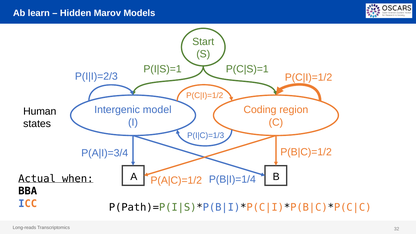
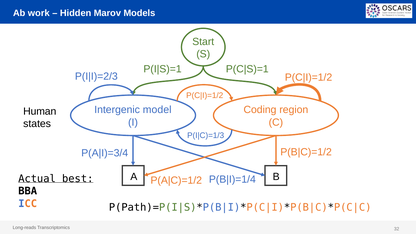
learn: learn -> work (39, 13)
when: when -> best (78, 179)
